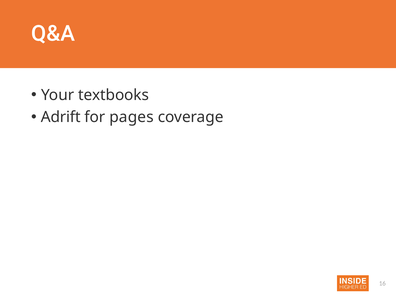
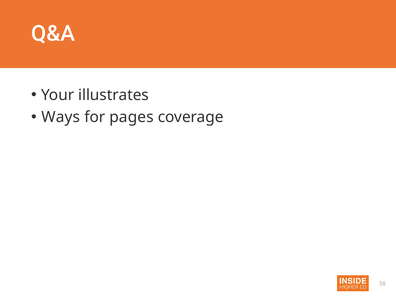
textbooks: textbooks -> illustrates (113, 95)
Adrift: Adrift -> Ways (61, 117)
